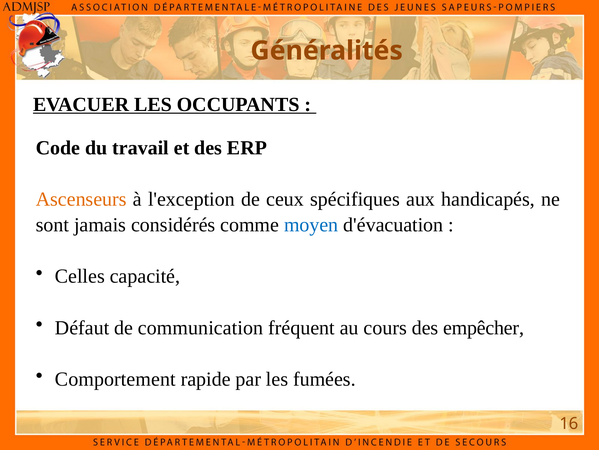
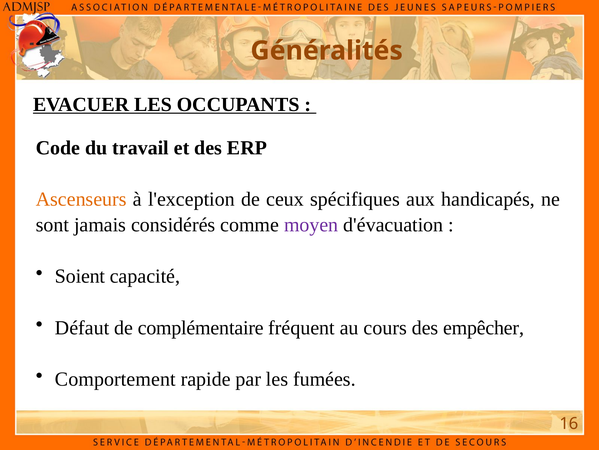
moyen colour: blue -> purple (311, 225)
Celles: Celles -> Soient (80, 276)
communication: communication -> complémentaire (201, 327)
